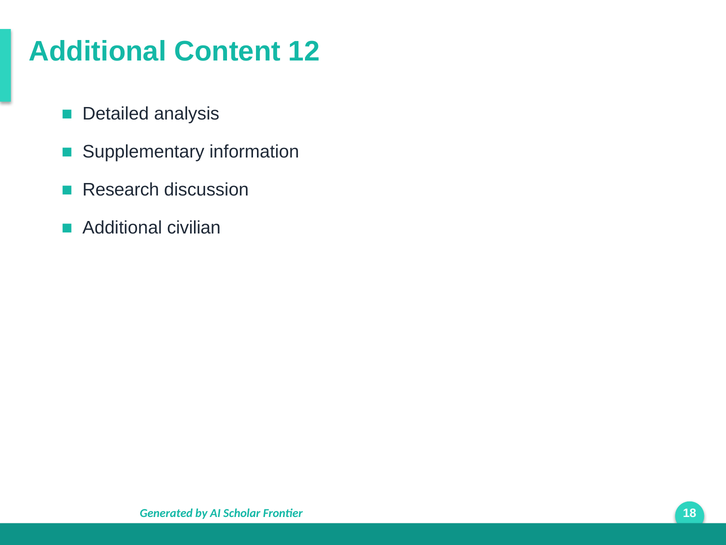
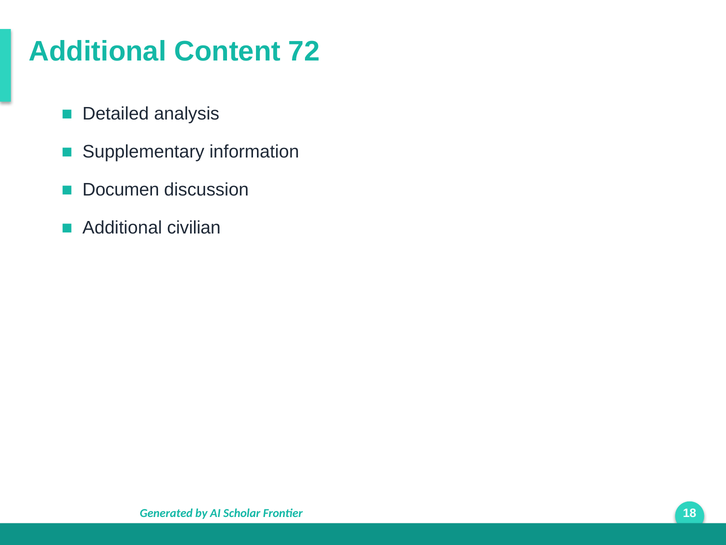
12: 12 -> 72 (304, 52)
Research: Research -> Documen (121, 190)
